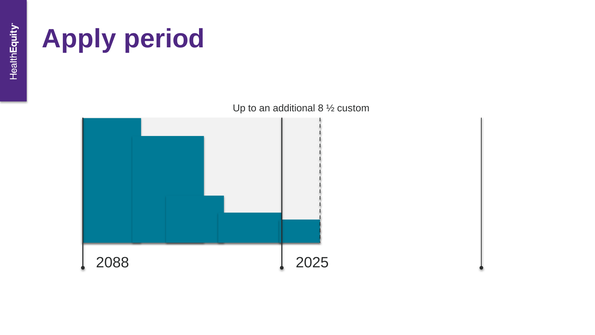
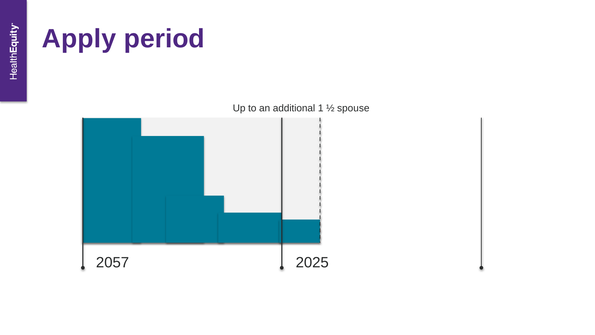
8: 8 -> 1 (321, 108)
custom: custom -> spouse (353, 108)
2088: 2088 -> 2057 (113, 262)
